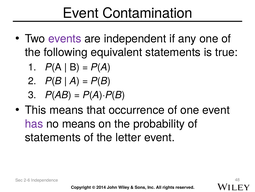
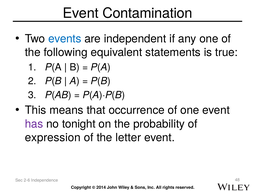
events colour: purple -> blue (65, 39)
no means: means -> tonight (79, 123)
statements: statements -> expression (53, 137)
